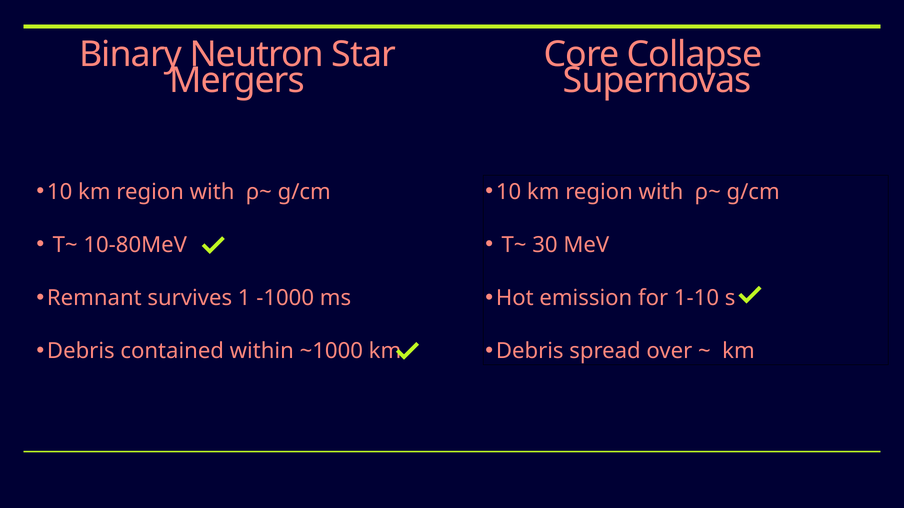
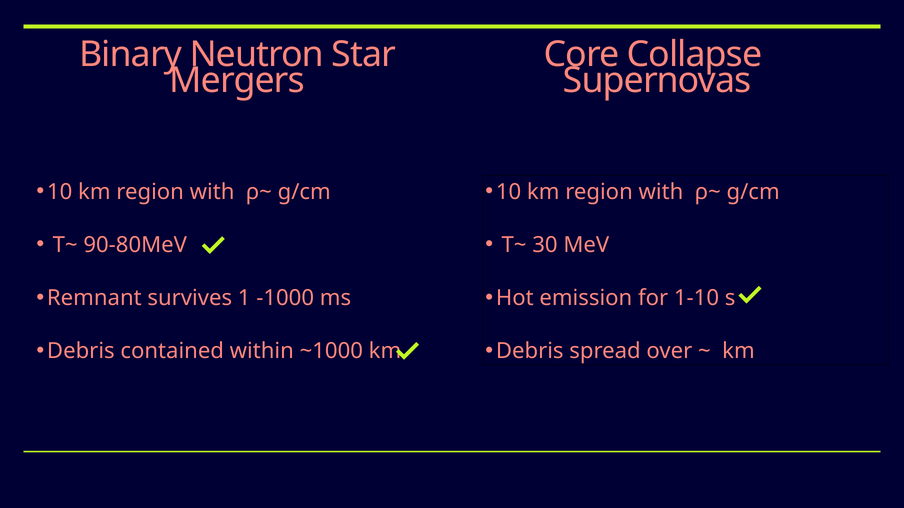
10-80MeV: 10-80MeV -> 90-80MeV (135, 245)
